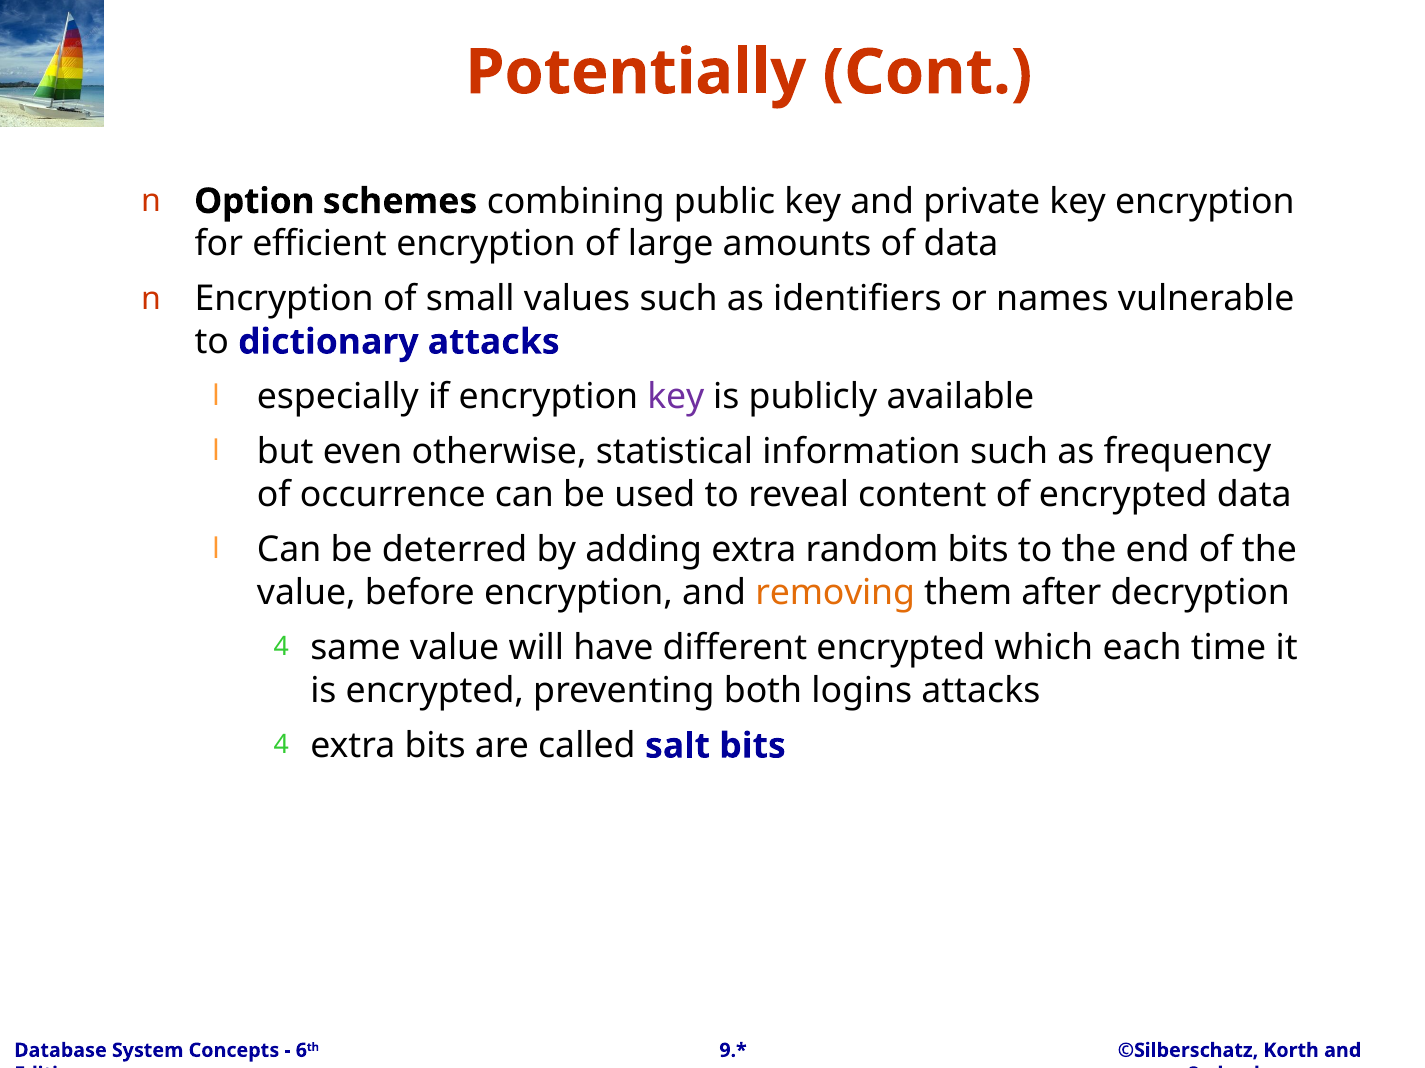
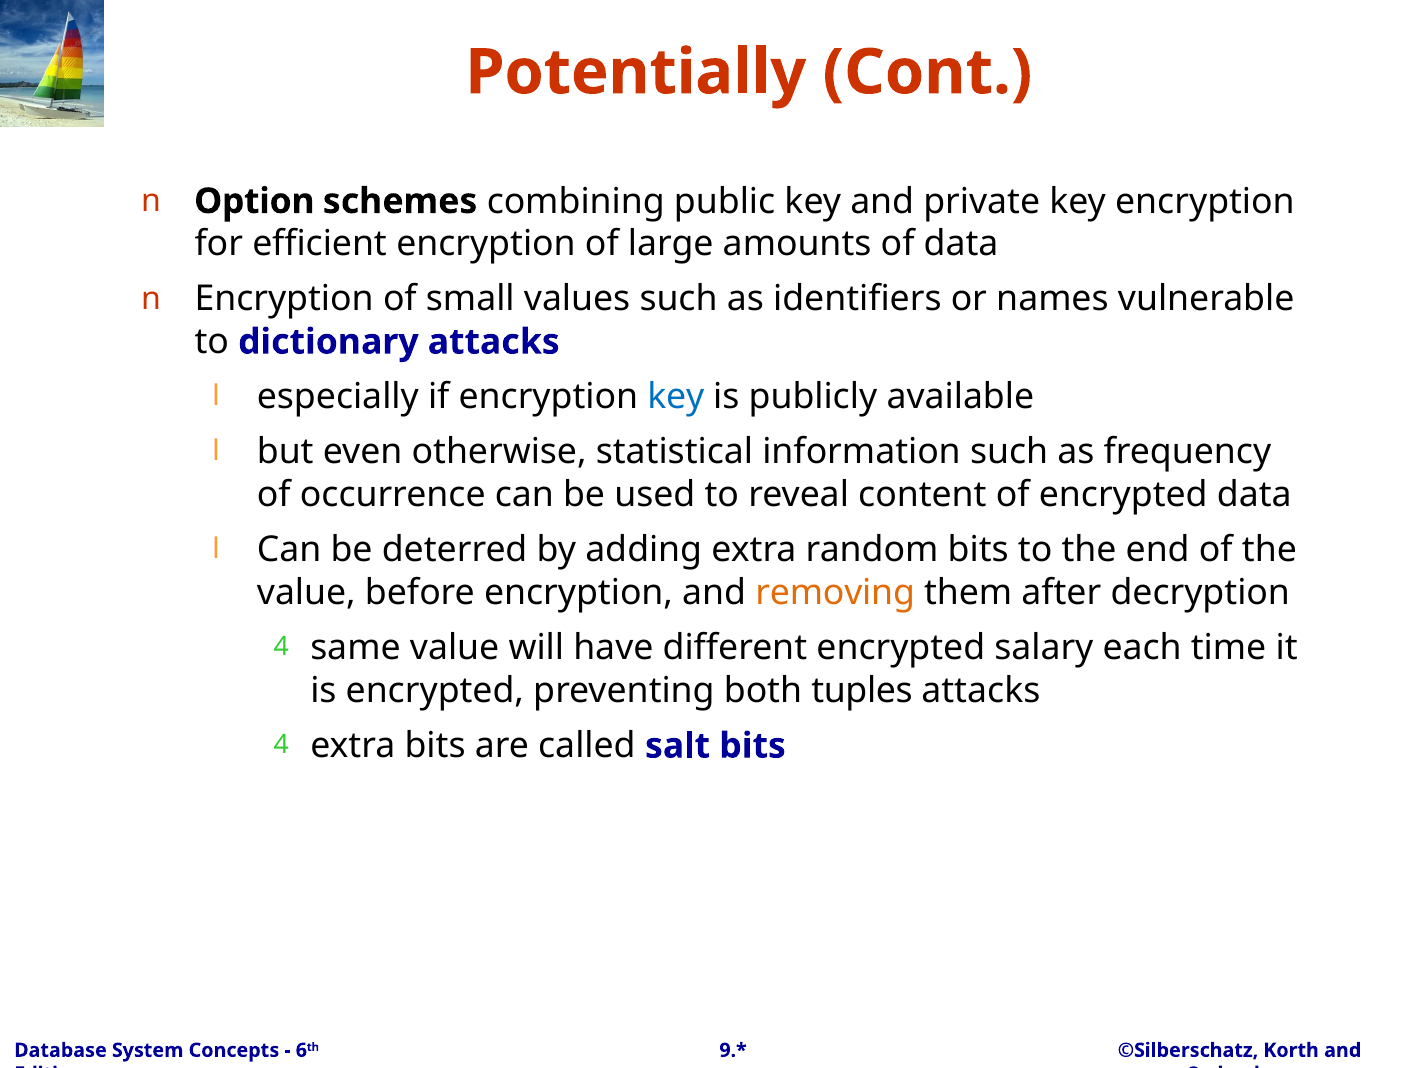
key colour: purple -> blue (676, 397)
which: which -> salary (1044, 648)
logins: logins -> tuples (862, 691)
